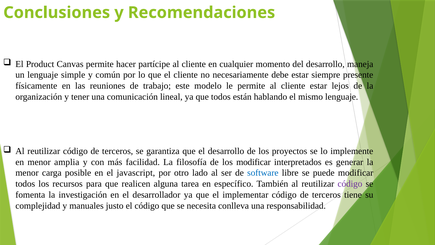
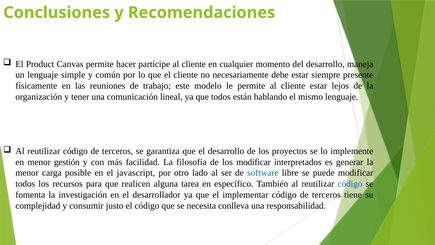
amplia: amplia -> gestión (67, 162)
código colour: purple -> blue (350, 184)
manuales: manuales -> consumir (86, 205)
